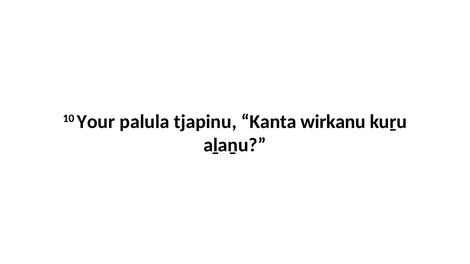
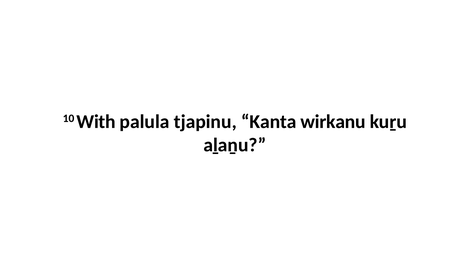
Your: Your -> With (96, 122)
